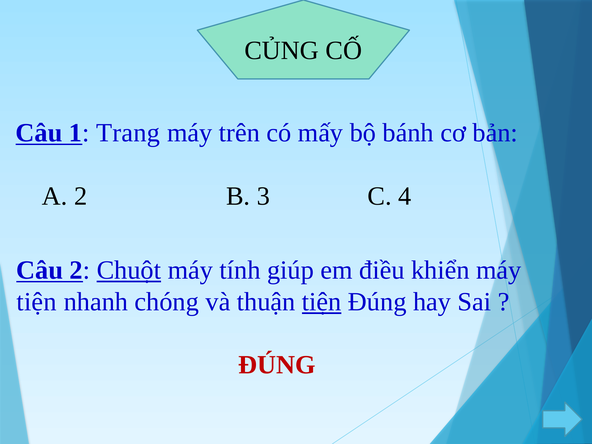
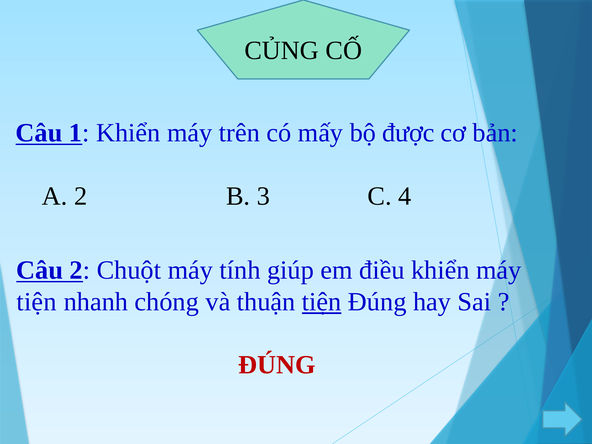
1 Trang: Trang -> Khiển (128, 133)
bánh: bánh -> được (408, 133)
Chuột underline: present -> none (129, 270)
